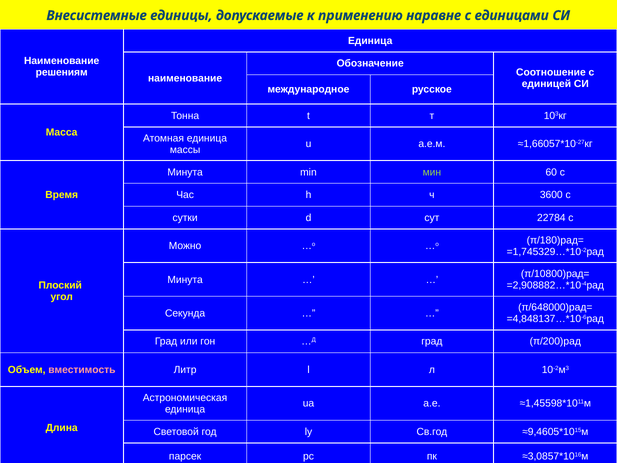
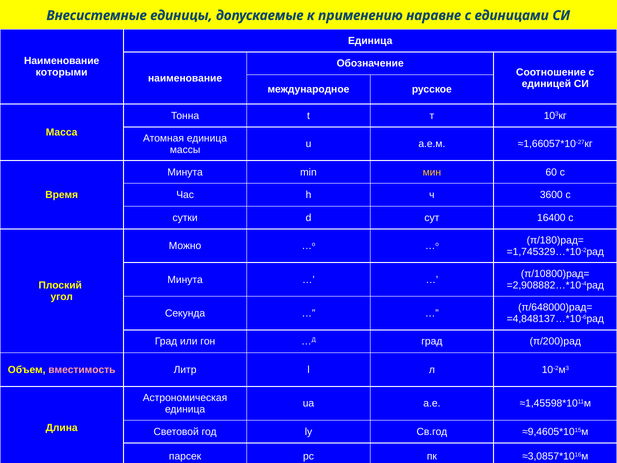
решениям: решениям -> которыми (62, 72)
мин colour: light green -> yellow (432, 172)
22784: 22784 -> 16400 (551, 218)
